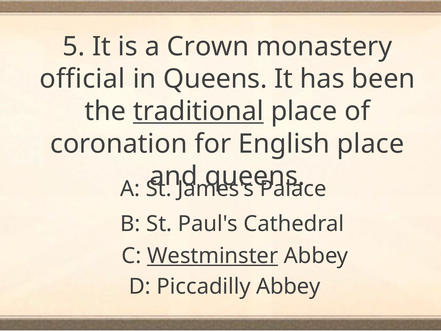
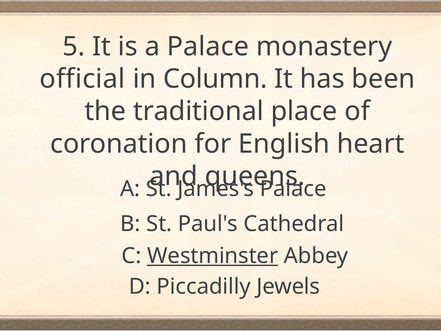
a Crown: Crown -> Palace (208, 47)
in Queens: Queens -> Column (215, 79)
traditional underline: present -> none (198, 111)
English place: place -> heart (371, 144)
Piccadilly Abbey: Abbey -> Jewels (288, 286)
